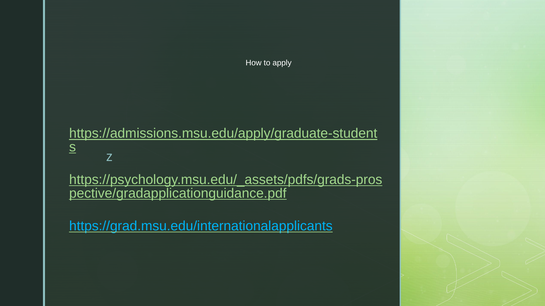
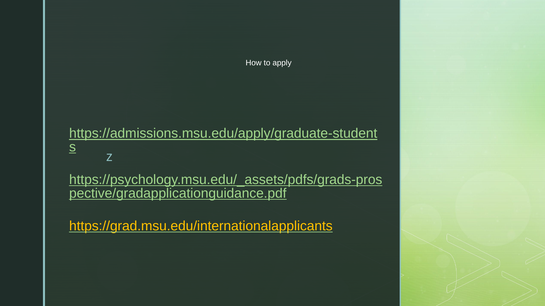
https://grad.msu.edu/internationalapplicants colour: light blue -> yellow (201, 226)
